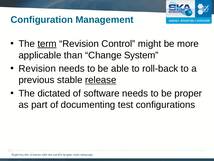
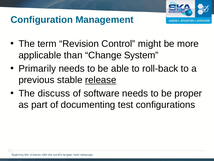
term underline: present -> none (47, 44)
Revision: Revision -> Primarily (37, 68)
dictated: dictated -> discuss (54, 93)
